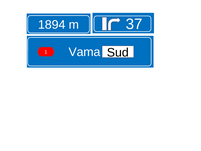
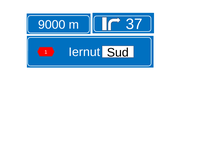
1894: 1894 -> 9000 (52, 25)
Vama: Vama -> Iernut (84, 52)
